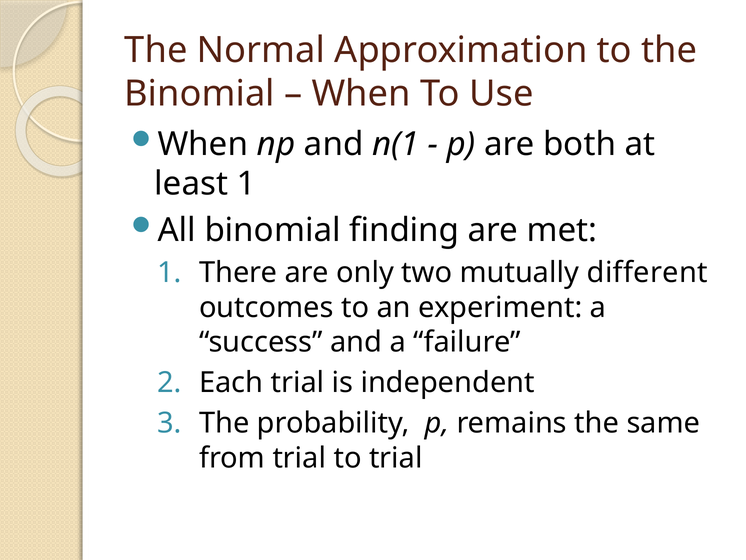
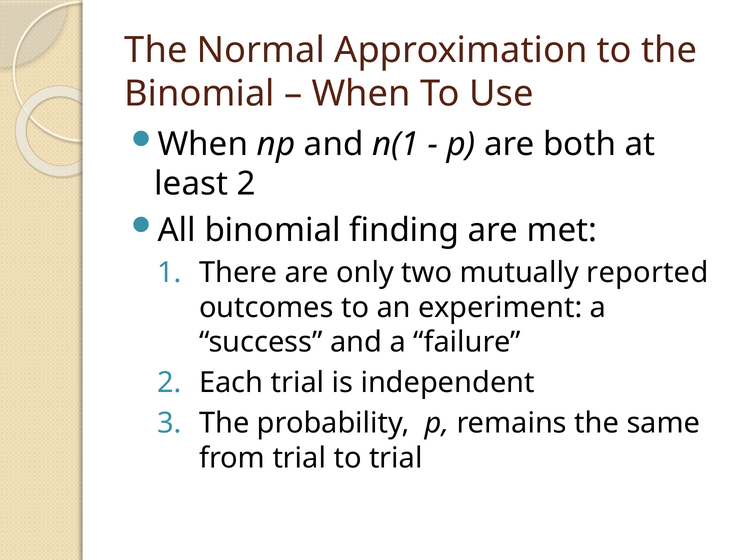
least 1: 1 -> 2 (246, 184)
different: different -> reported (647, 273)
